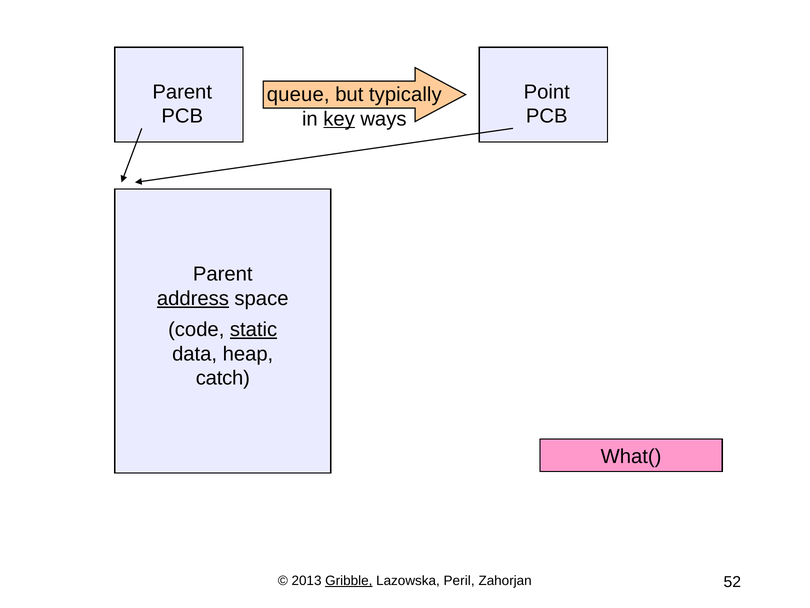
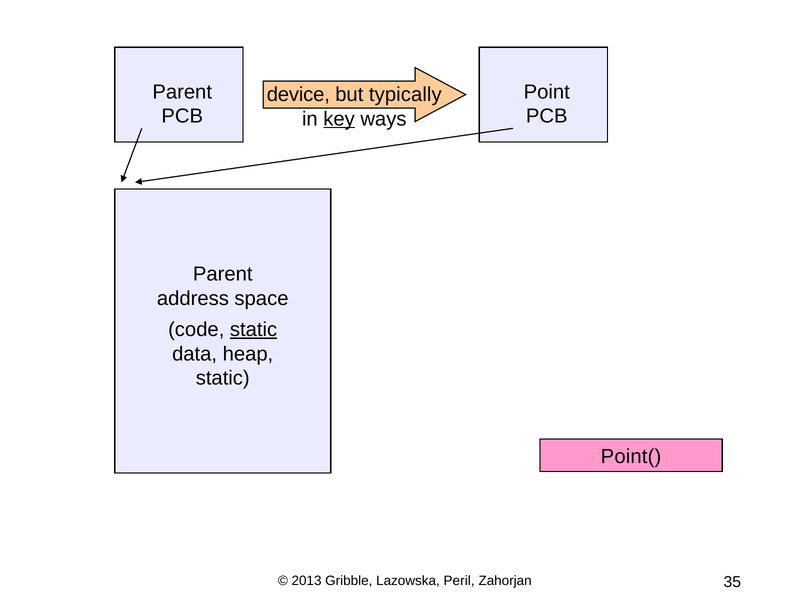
queue: queue -> device (298, 94)
address underline: present -> none (193, 298)
catch: catch -> static (223, 378)
What(: What( -> Point( (631, 456)
Gribble underline: present -> none (349, 580)
52: 52 -> 35 (732, 582)
